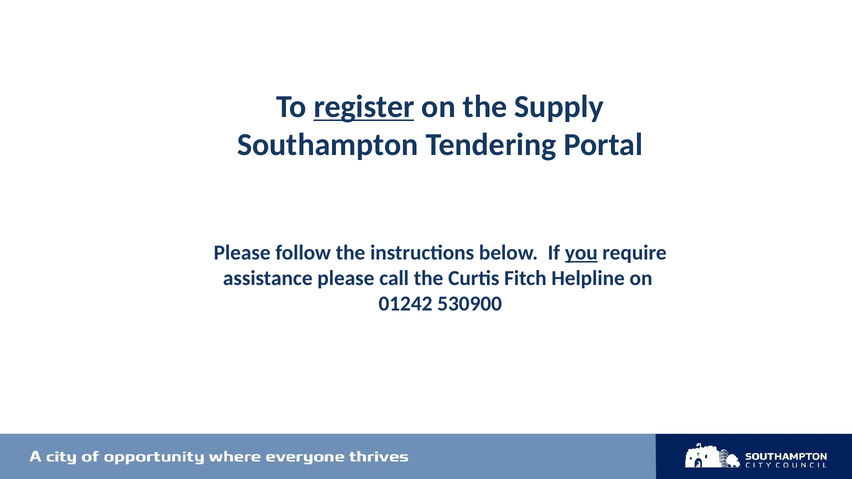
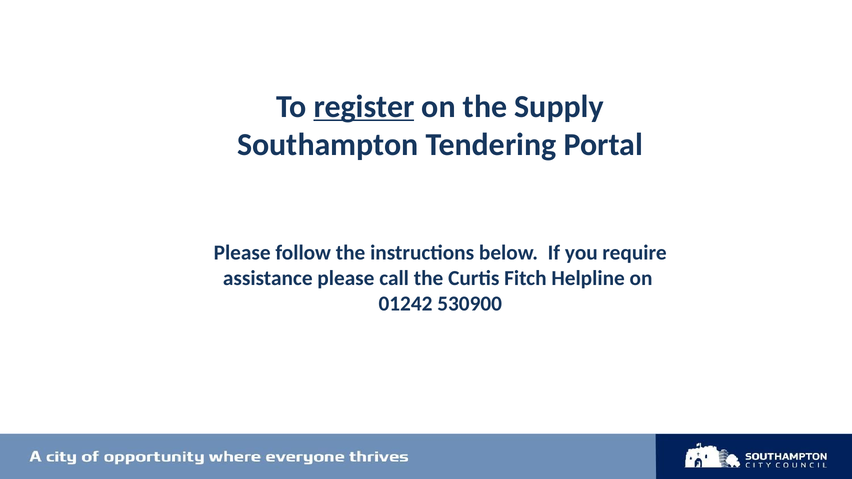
you underline: present -> none (581, 253)
